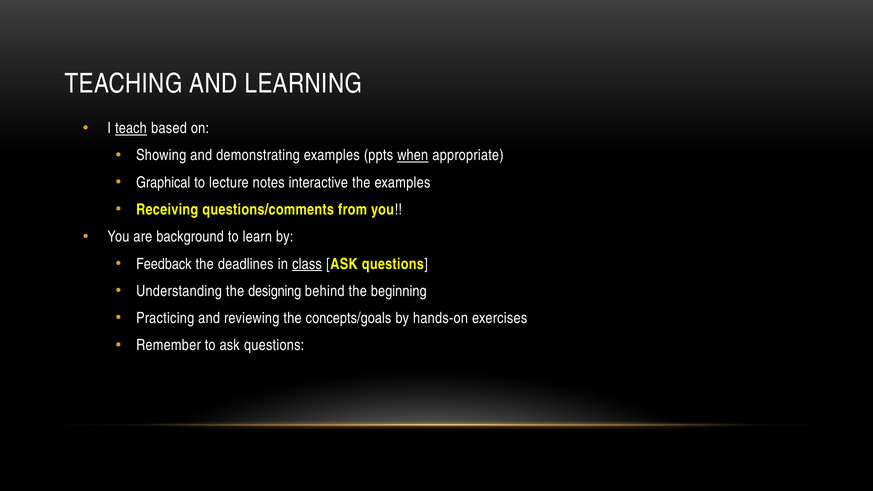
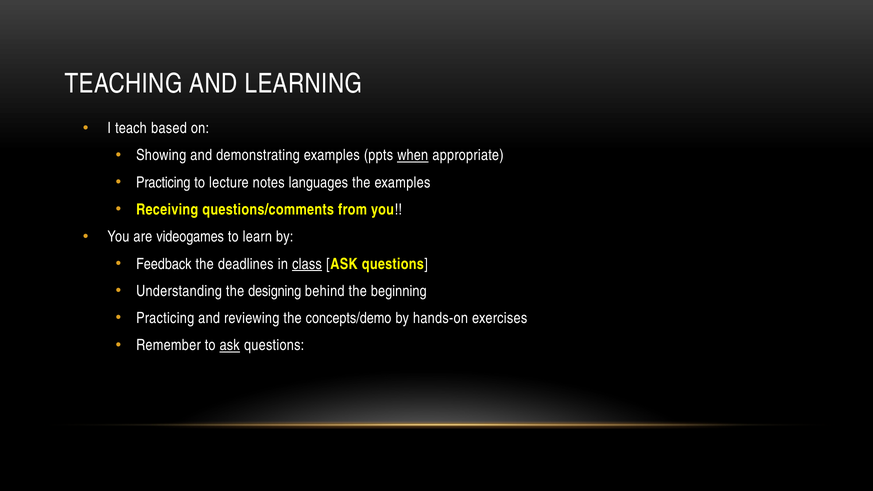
teach underline: present -> none (131, 128)
Graphical: Graphical -> Practicing (163, 183)
interactive: interactive -> languages (318, 183)
background: background -> videogames (190, 237)
concepts/goals: concepts/goals -> concepts/demo (349, 318)
ask underline: none -> present (230, 345)
